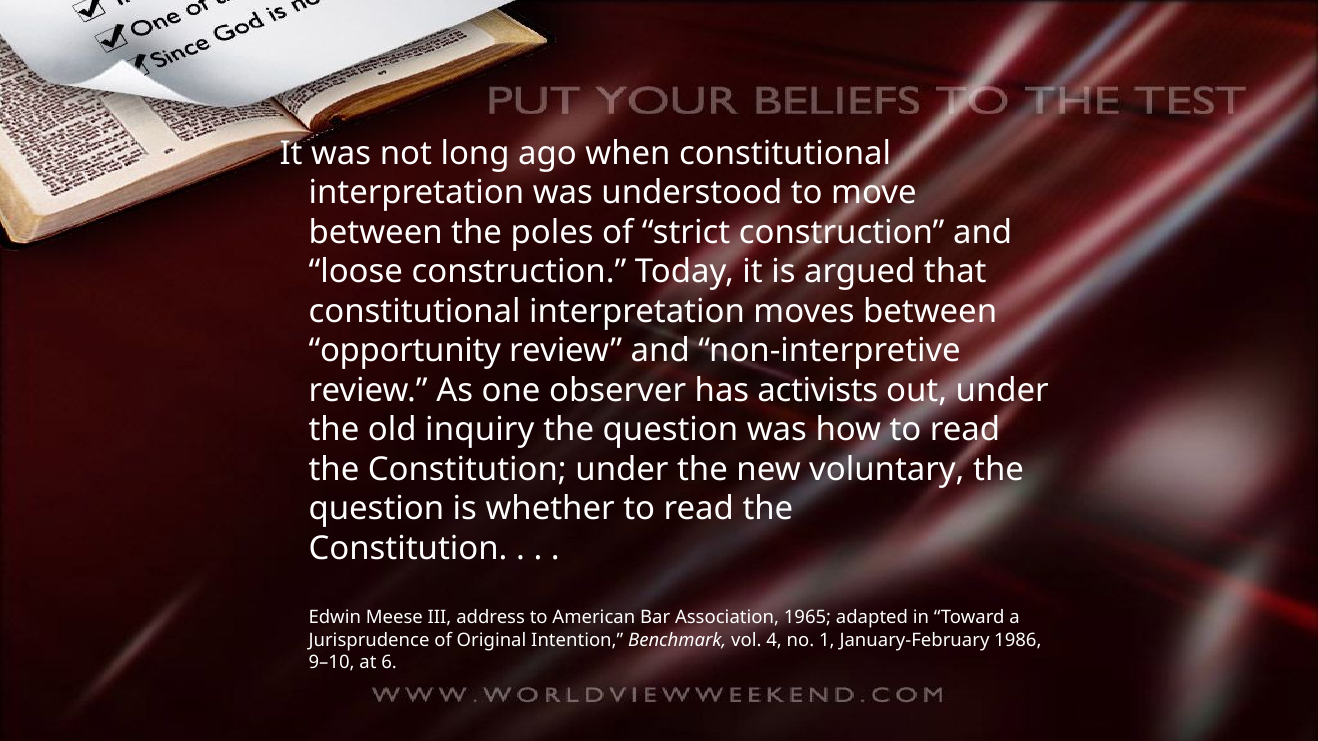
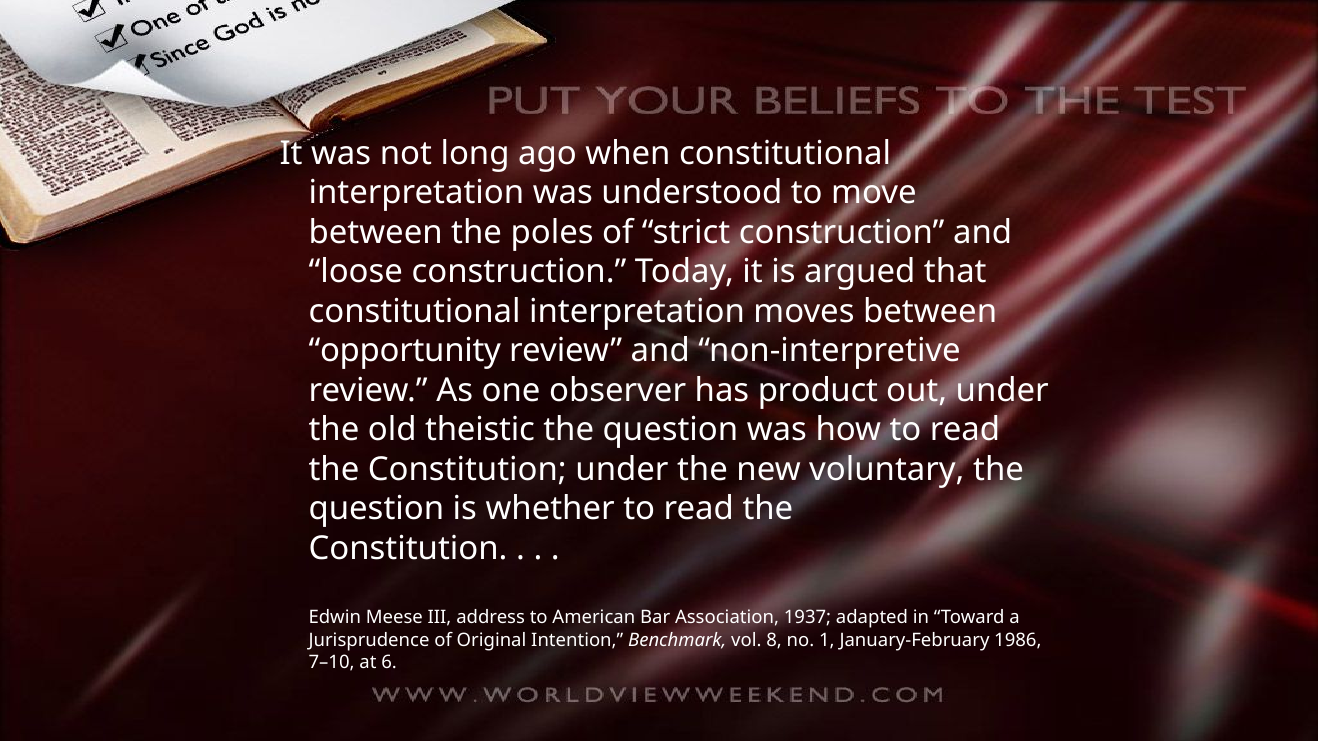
activists: activists -> product (818, 391)
inquiry: inquiry -> theistic (480, 430)
1965: 1965 -> 1937 (808, 618)
4: 4 -> 8 (774, 640)
9–10: 9–10 -> 7–10 (332, 663)
